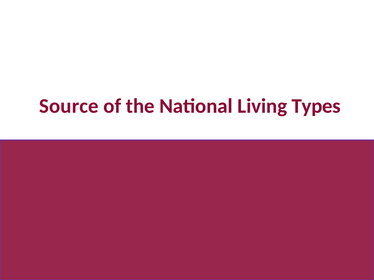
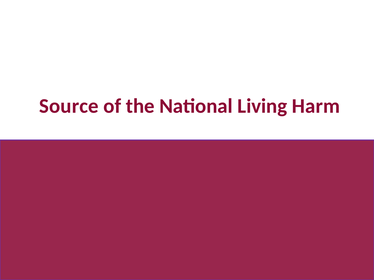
Types: Types -> Harm (316, 106)
